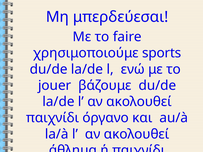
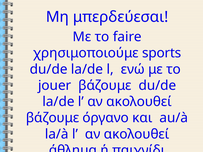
παιχνίδι: παιχνίδι -> βάζουμε (53, 118)
